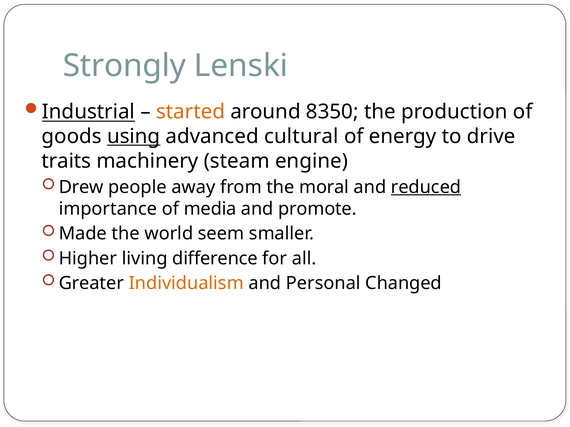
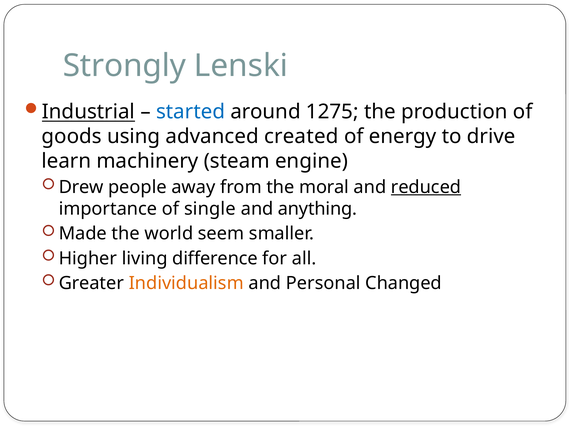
started colour: orange -> blue (191, 112)
8350: 8350 -> 1275 (332, 112)
using underline: present -> none (134, 137)
cultural: cultural -> created (301, 137)
traits: traits -> learn (66, 161)
media: media -> single (210, 209)
promote: promote -> anything (317, 209)
